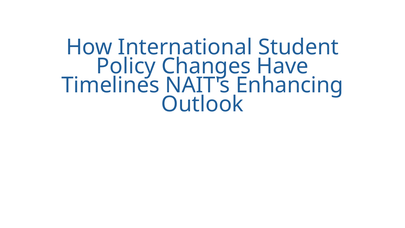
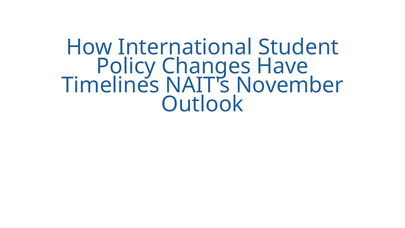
Enhancing: Enhancing -> November (290, 85)
